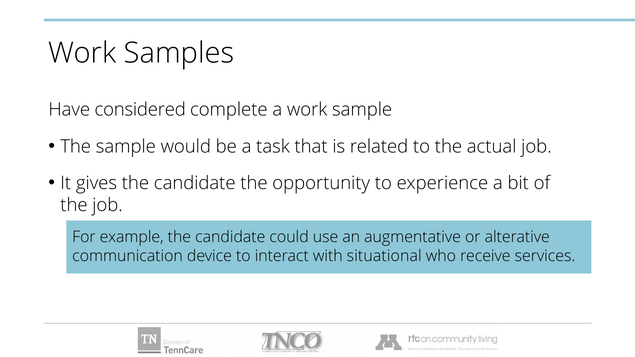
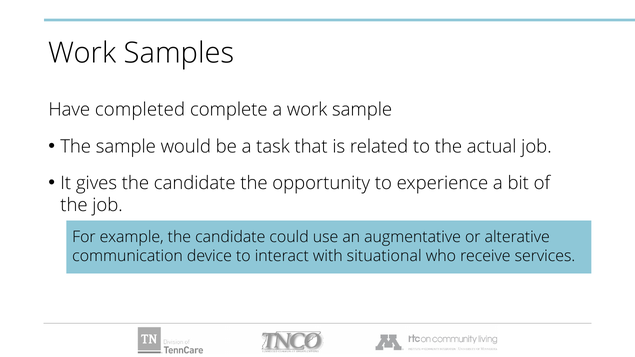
considered: considered -> completed (140, 110)
